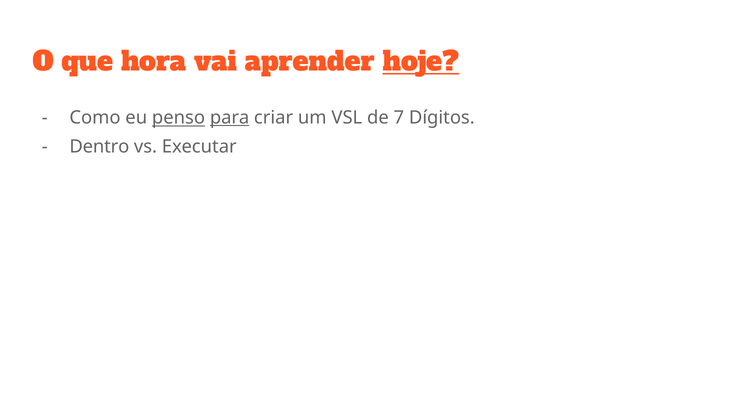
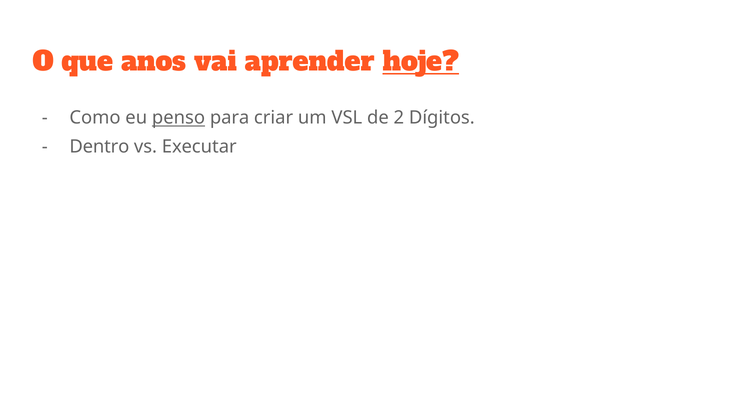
hora: hora -> anos (154, 62)
para underline: present -> none (230, 118)
7: 7 -> 2 (399, 118)
